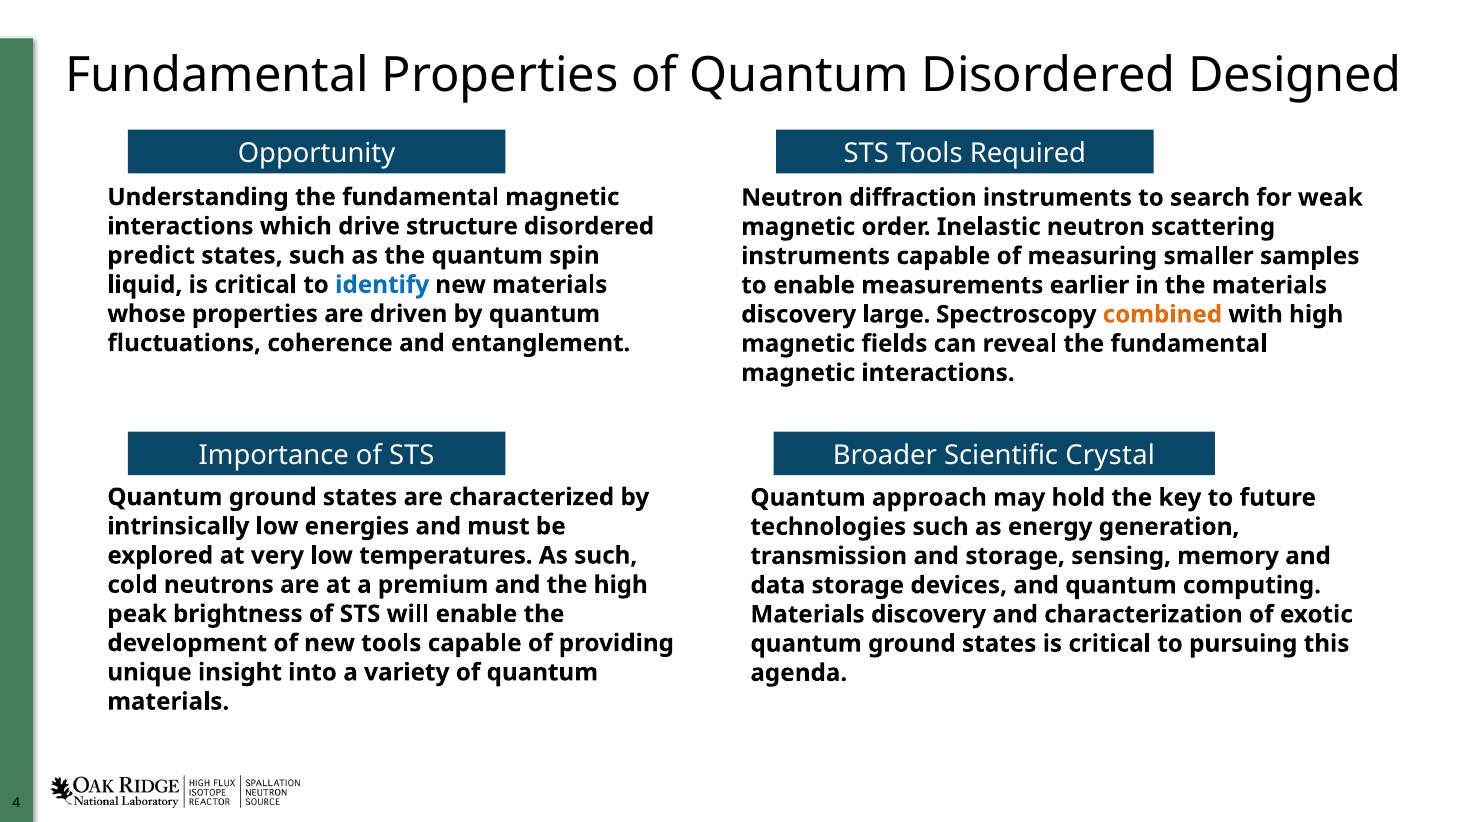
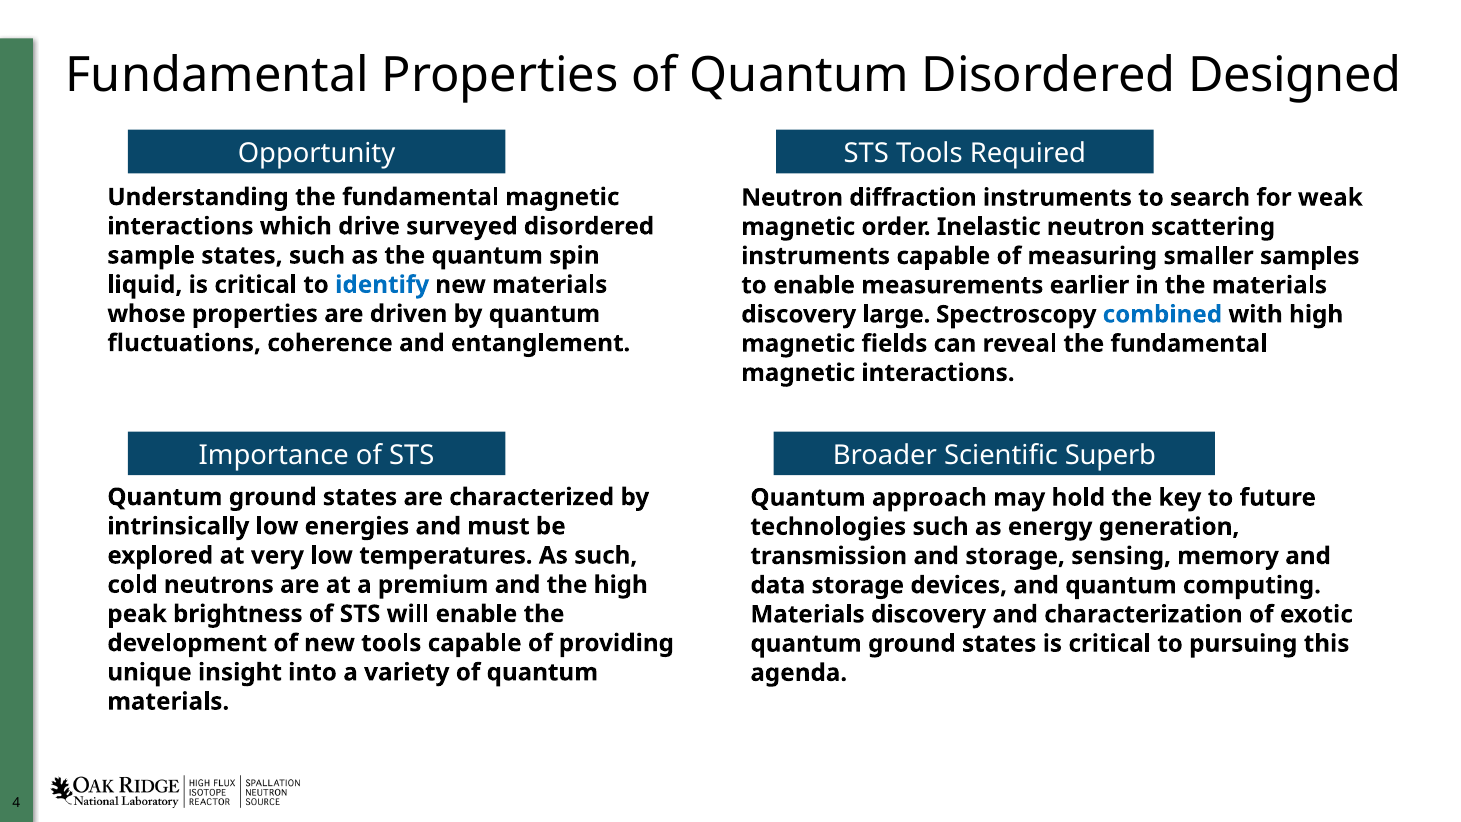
structure: structure -> surveyed (462, 226)
predict: predict -> sample (151, 255)
combined colour: orange -> blue (1162, 314)
Crystal: Crystal -> Superb (1110, 455)
